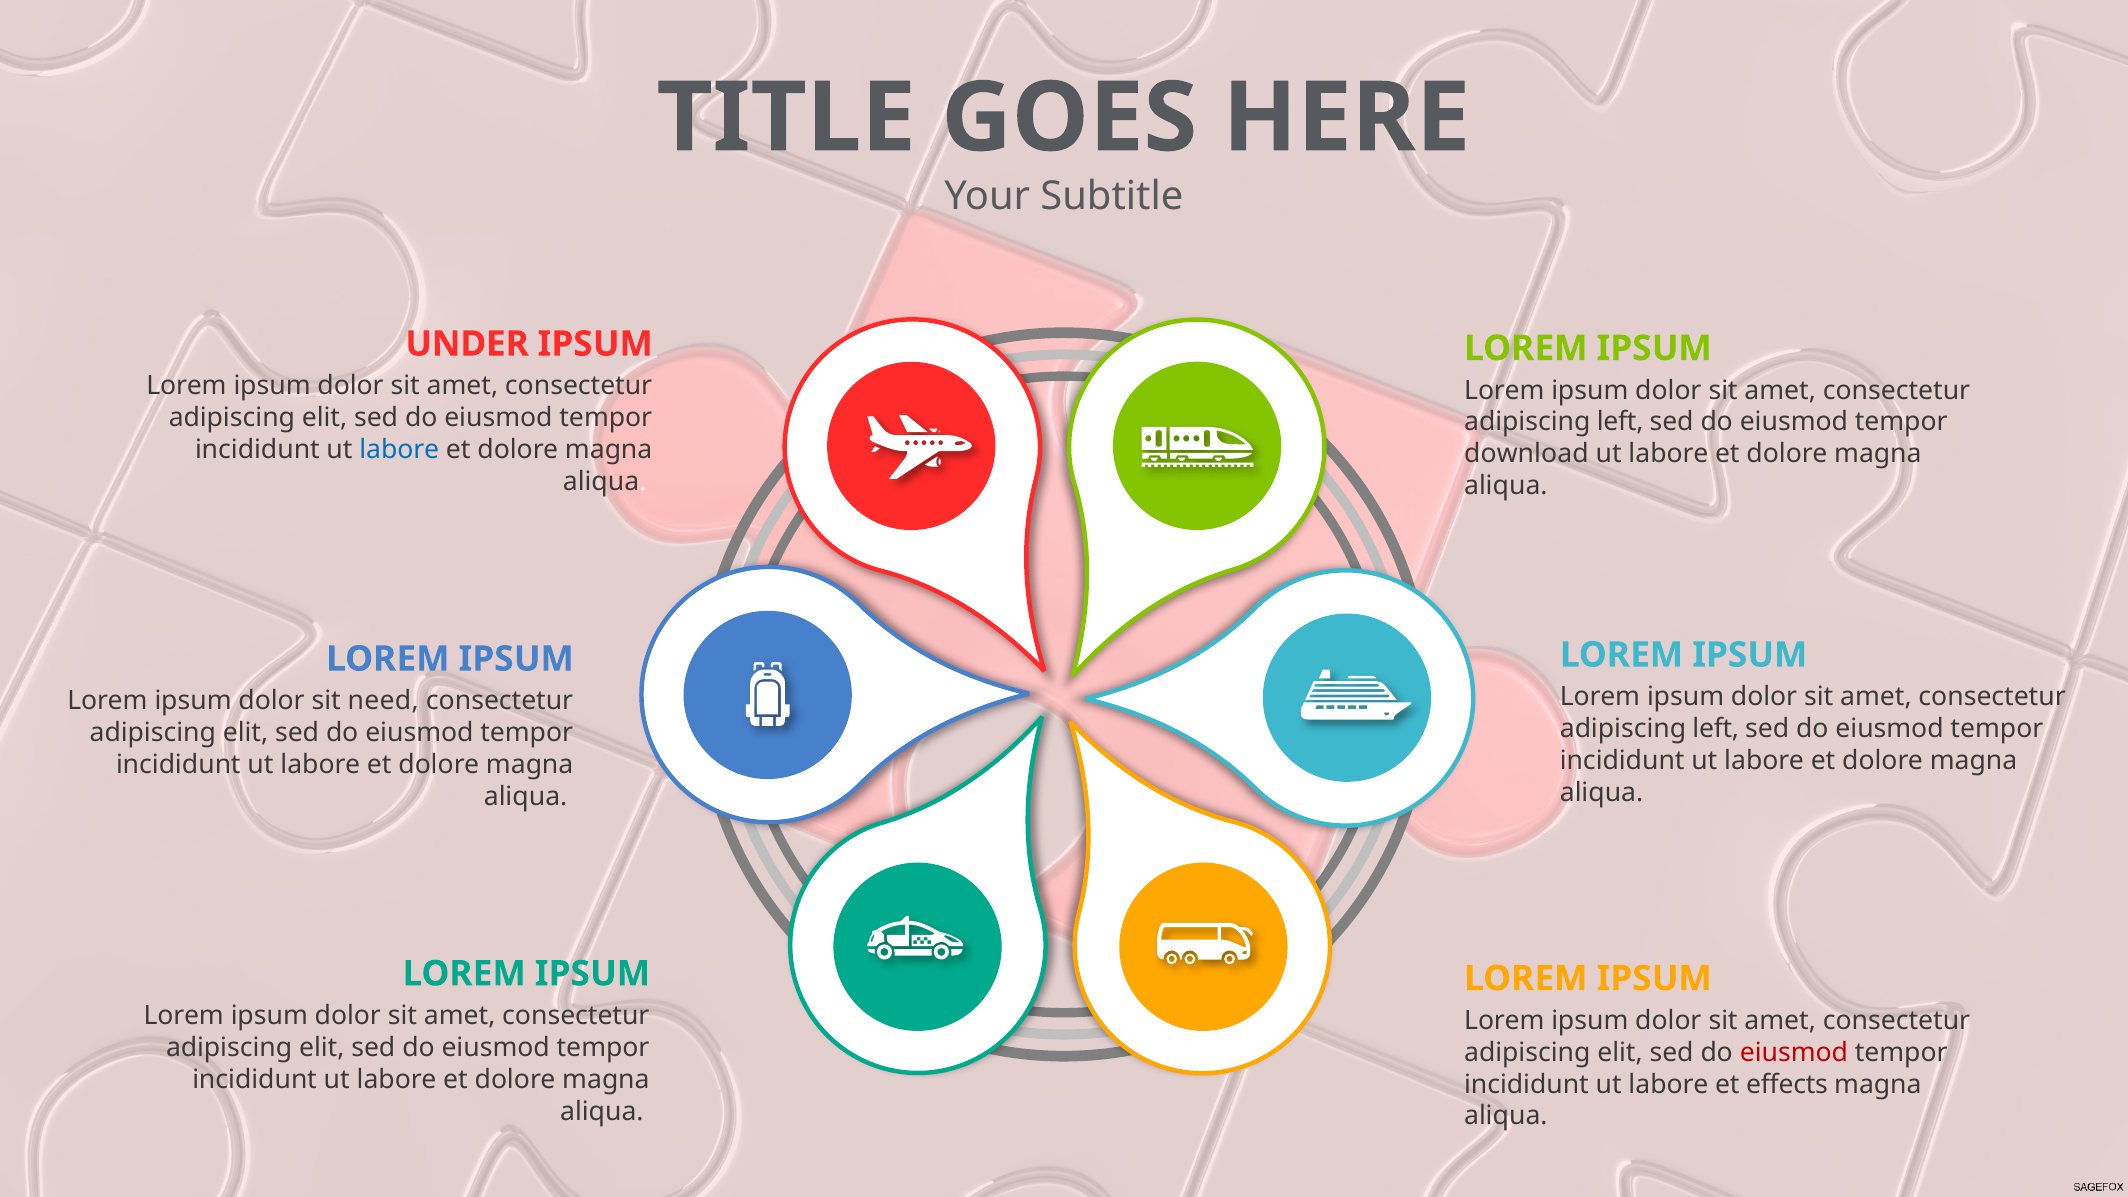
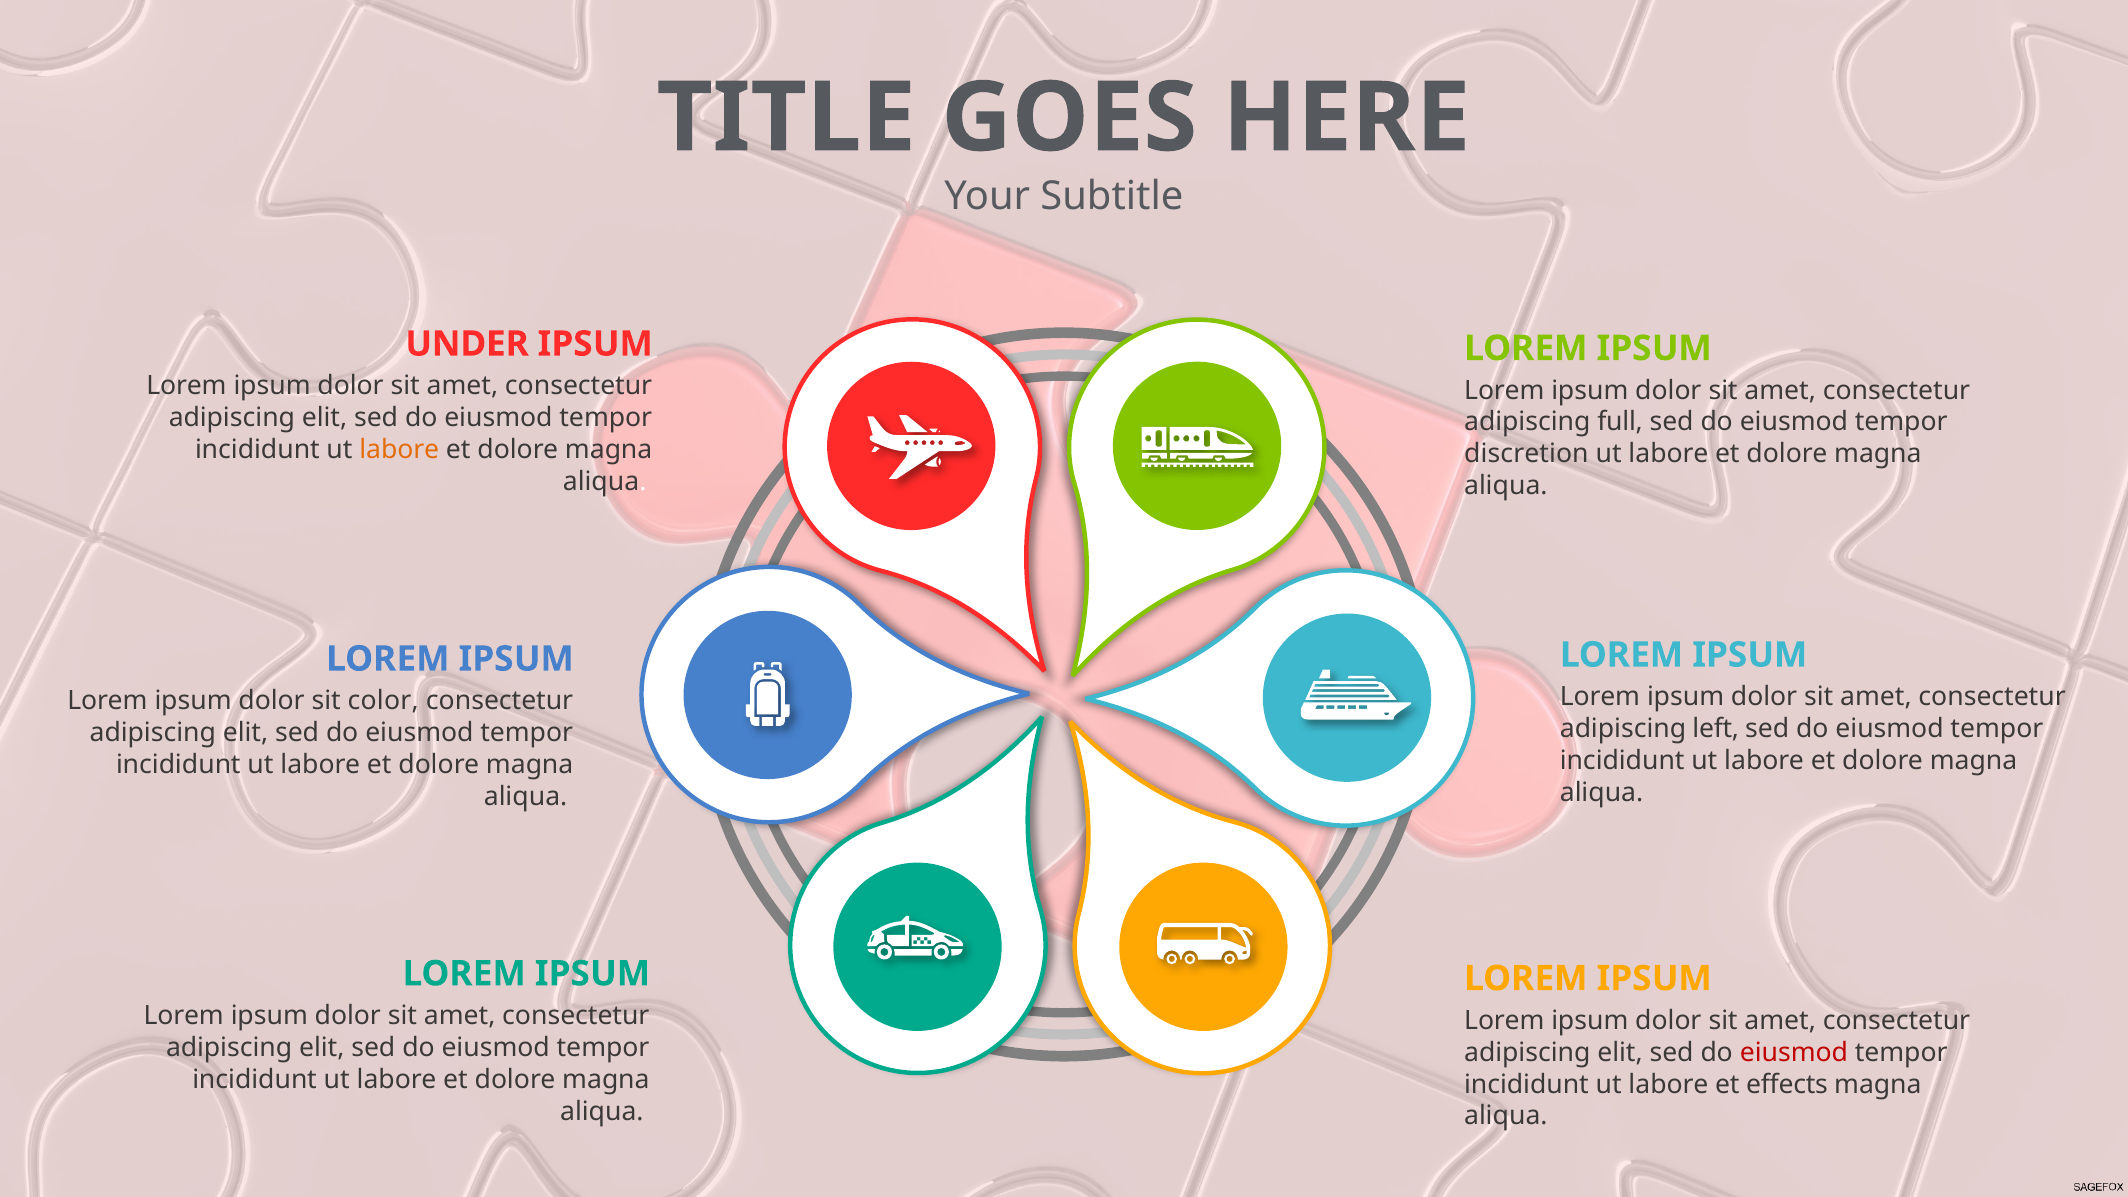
left: left -> full (1620, 422)
labore colour: blue -> orange (399, 450)
download: download -> discretion (1526, 454)
need: need -> color (383, 701)
